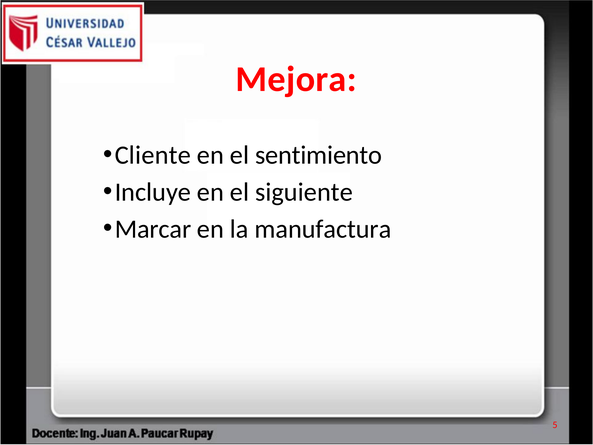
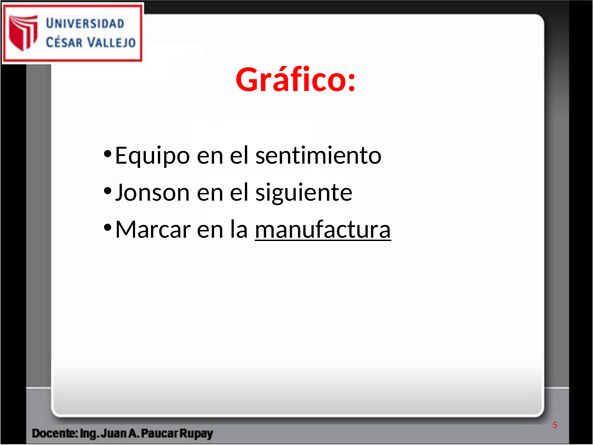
Mejora: Mejora -> Gráfico (296, 79)
Cliente: Cliente -> Equipo (153, 155)
Incluye: Incluye -> Jonson (153, 192)
manufactura underline: none -> present (323, 229)
